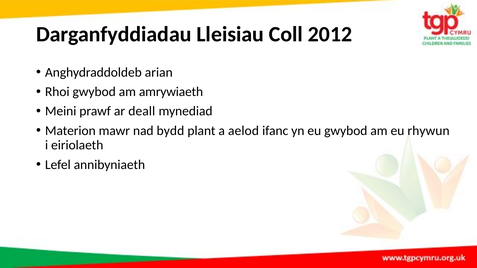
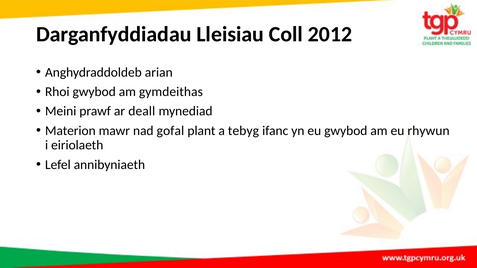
amrywiaeth: amrywiaeth -> gymdeithas (171, 92)
bydd: bydd -> gofal (170, 131)
aelod: aelod -> tebyg (243, 131)
